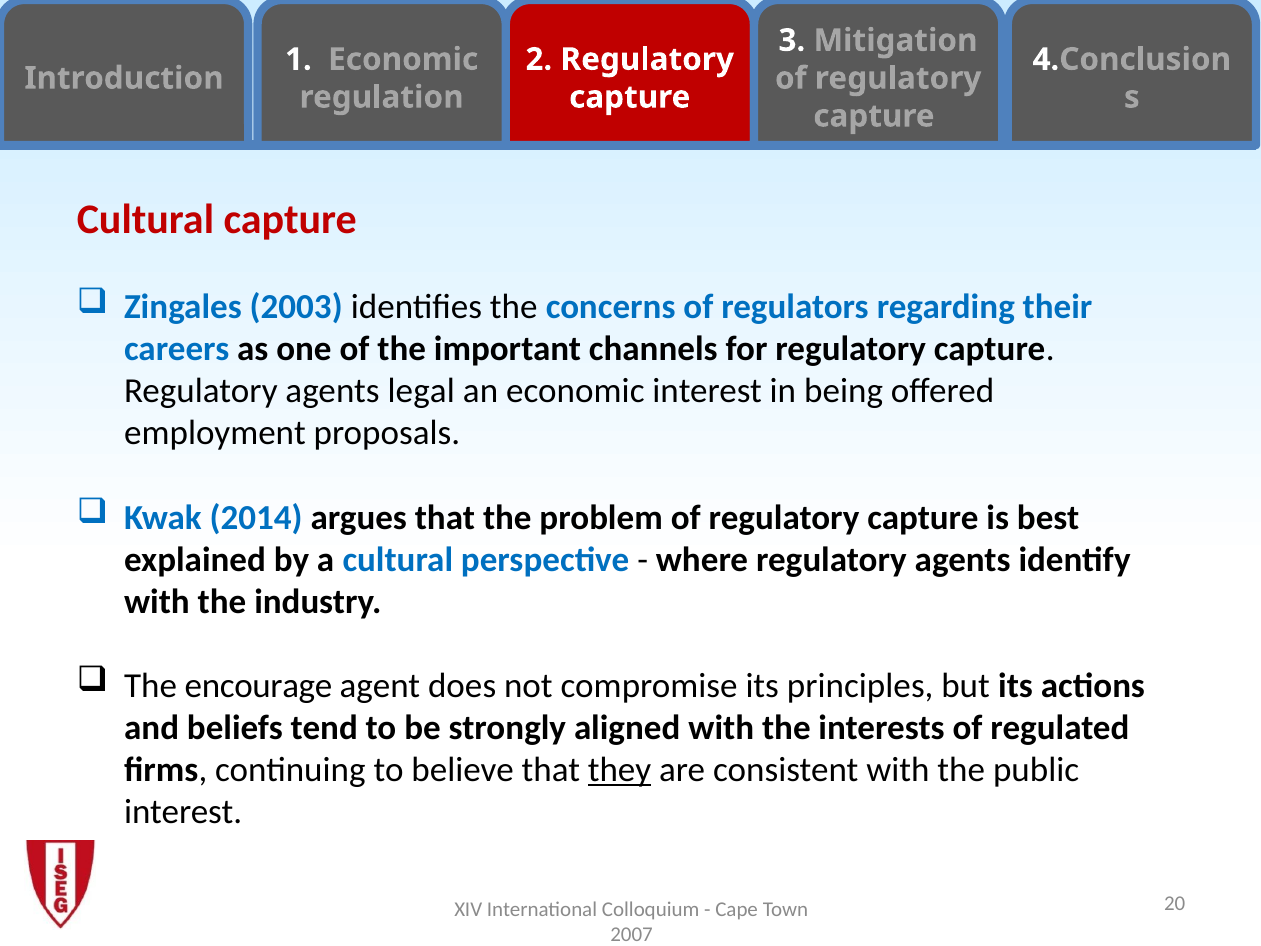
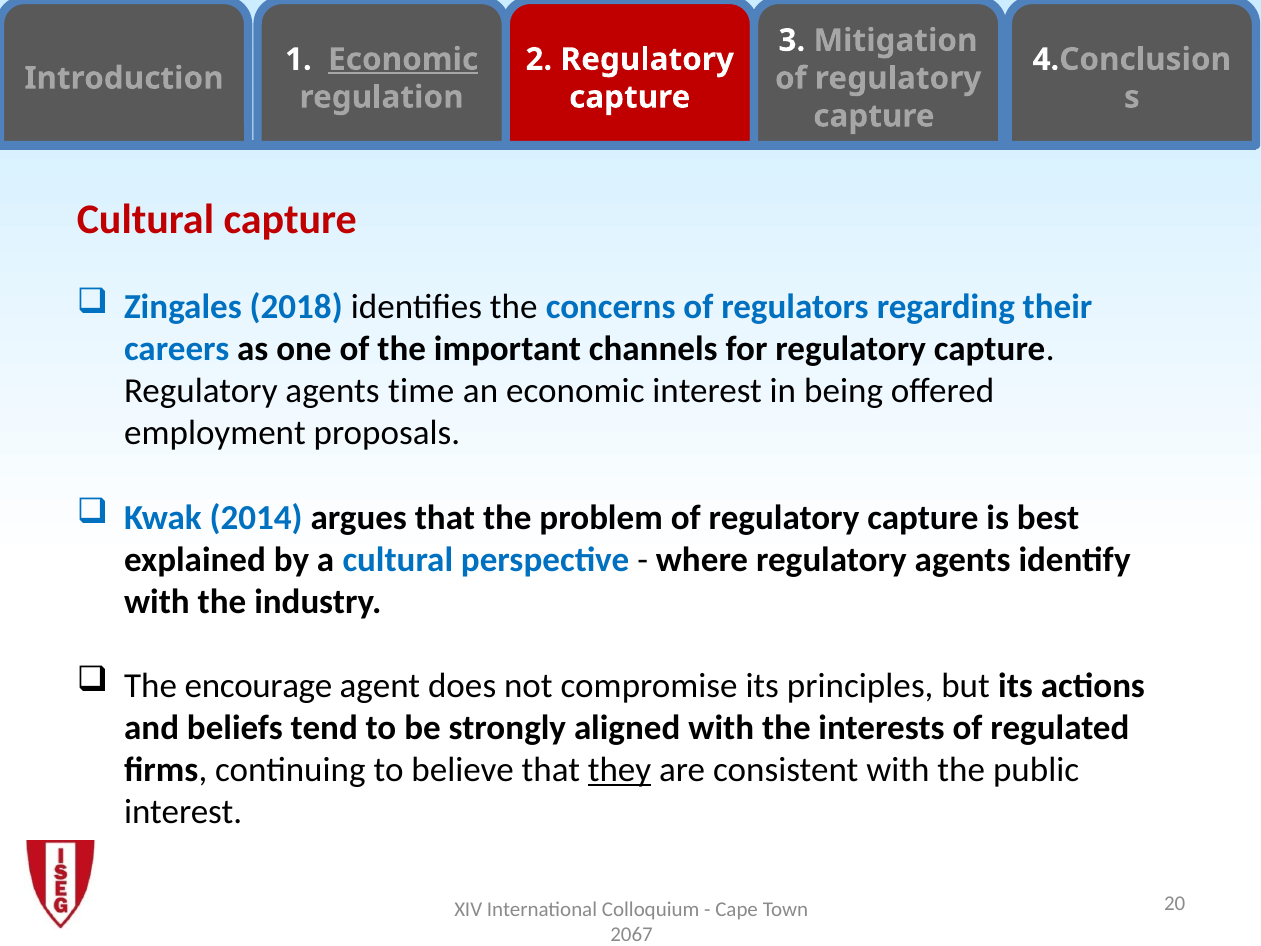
Economic underline: none -> present (403, 59)
2003: 2003 -> 2018 (296, 307)
legal: legal -> time (421, 391)
2007: 2007 -> 2067 (632, 935)
